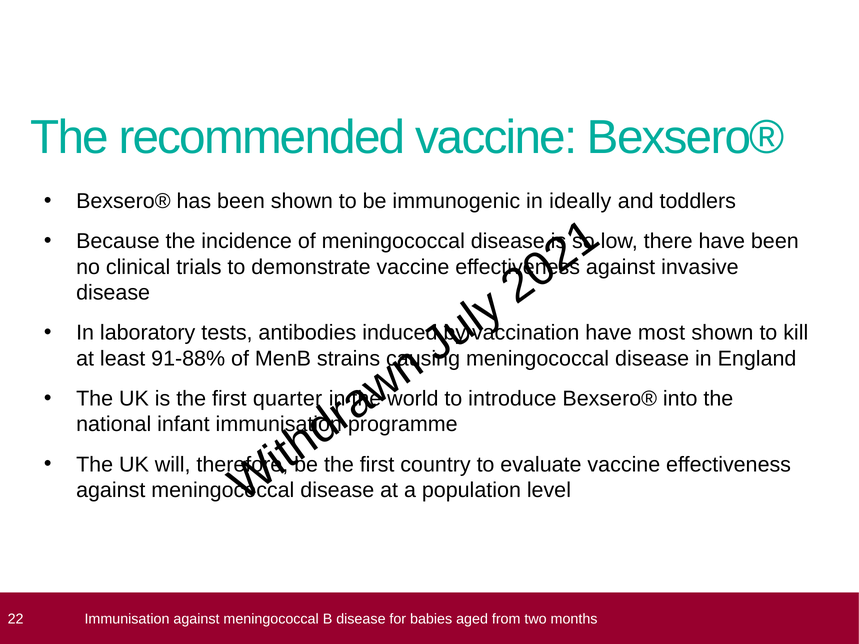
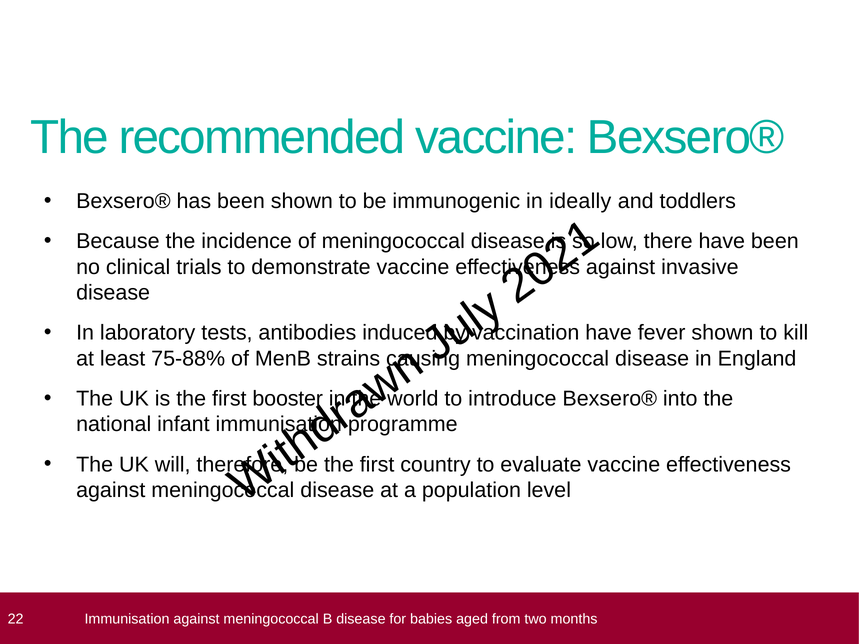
most: most -> fever (662, 333)
91-88%: 91-88% -> 75-88% (188, 359)
quarter: quarter -> booster (288, 399)
